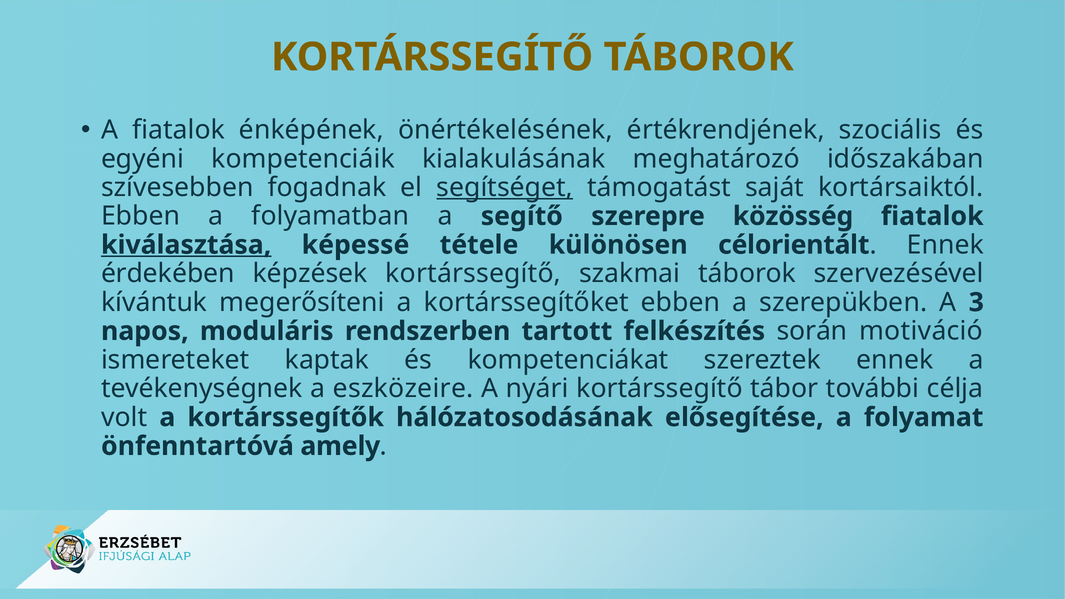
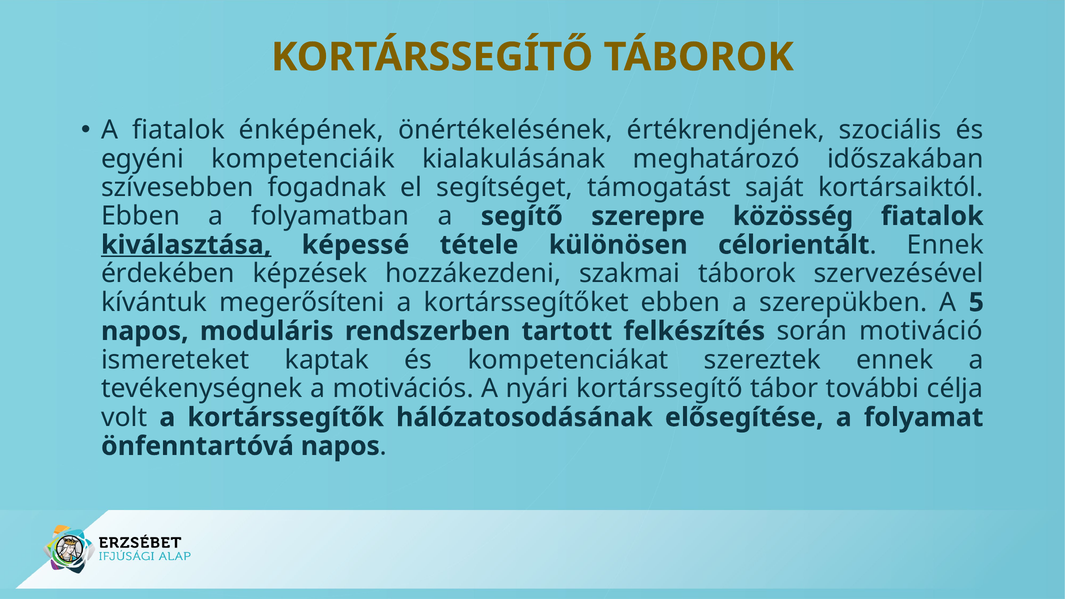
segítséget underline: present -> none (505, 187)
képzések kortárssegítő: kortárssegítő -> hozzákezdeni (473, 274)
3: 3 -> 5 (976, 302)
eszközeire: eszközeire -> motivációs (403, 389)
önfenntartóvá amely: amely -> napos (340, 446)
